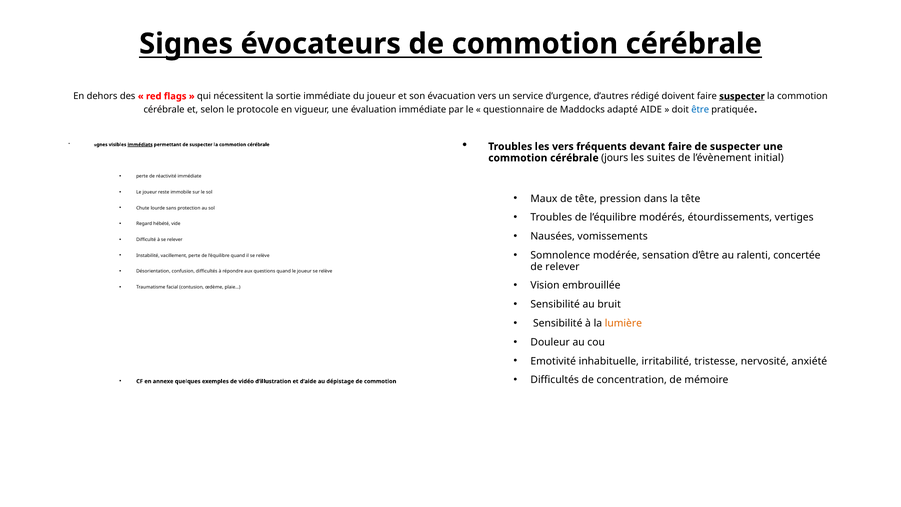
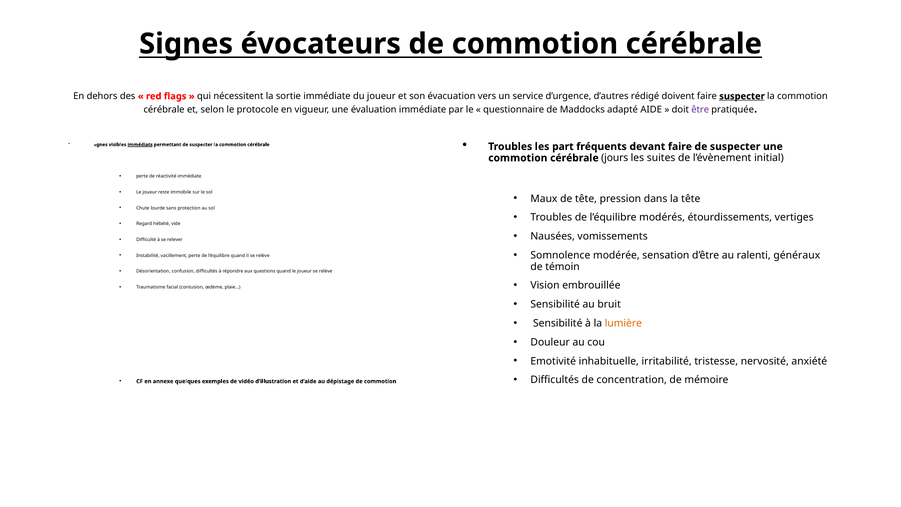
être colour: blue -> purple (700, 110)
les vers: vers -> part (563, 147)
concertée: concertée -> généraux (797, 255)
de relever: relever -> témoin (563, 267)
